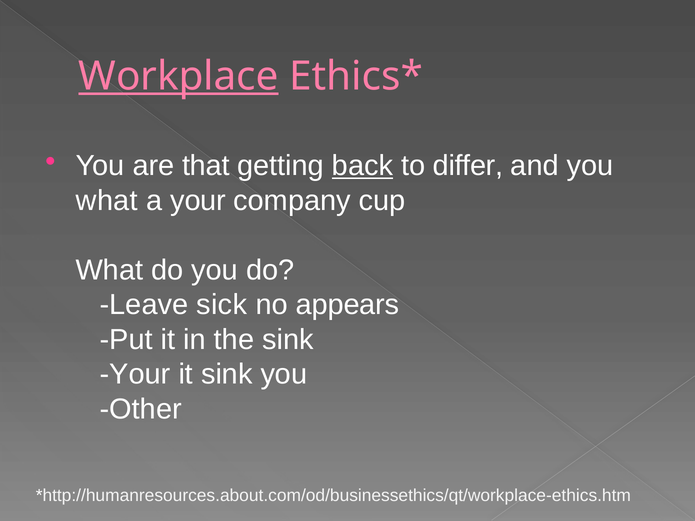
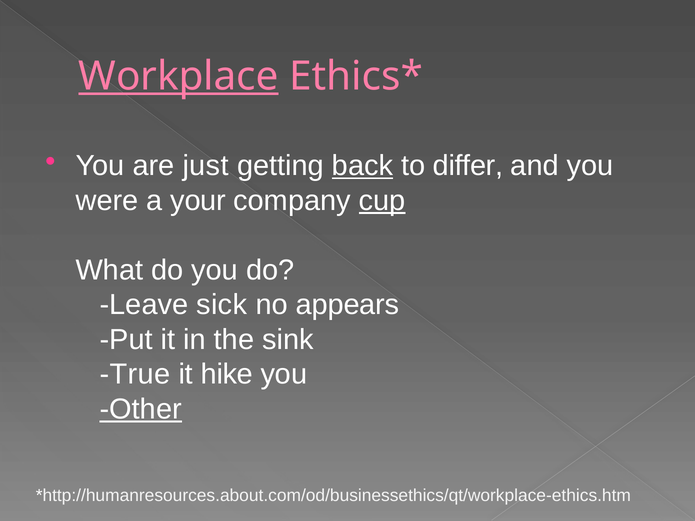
that: that -> just (206, 166)
what: what -> were (107, 201)
cup underline: none -> present (382, 201)
Your: Your -> True (135, 374)
it sink: sink -> hike (227, 374)
Other underline: none -> present (141, 409)
